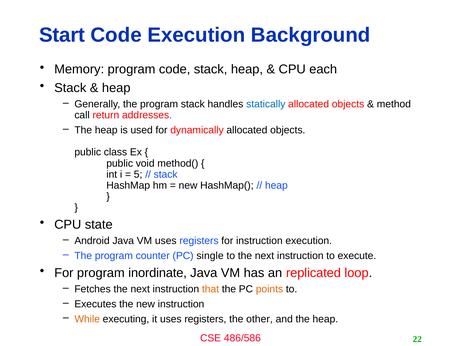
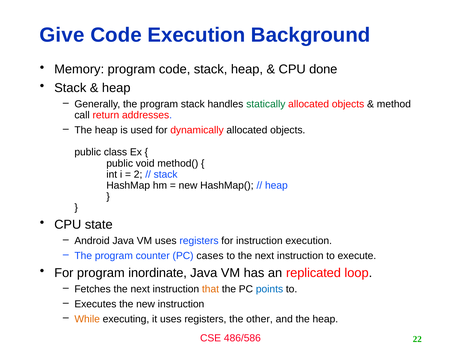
Start: Start -> Give (62, 35)
each: each -> done (323, 69)
statically colour: blue -> green (266, 104)
5: 5 -> 2 (138, 174)
single: single -> cases (210, 256)
points colour: orange -> blue (269, 289)
